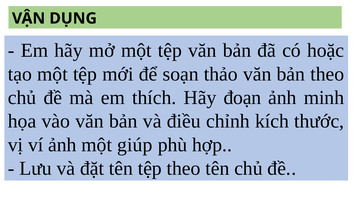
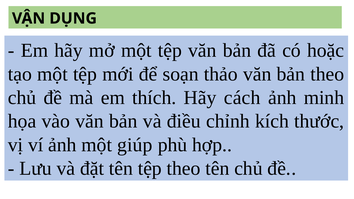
đoạn: đoạn -> cách (242, 98)
